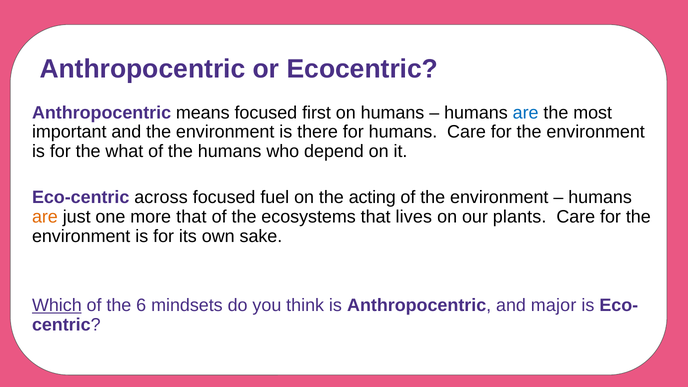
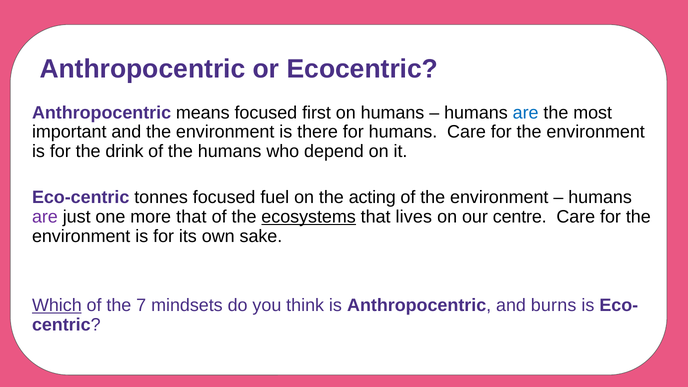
what: what -> drink (124, 151)
across: across -> tonnes (161, 197)
are colour: orange -> purple (45, 217)
ecosystems underline: none -> present (309, 217)
plants: plants -> centre (520, 217)
6: 6 -> 7 (141, 305)
major: major -> burns (554, 305)
